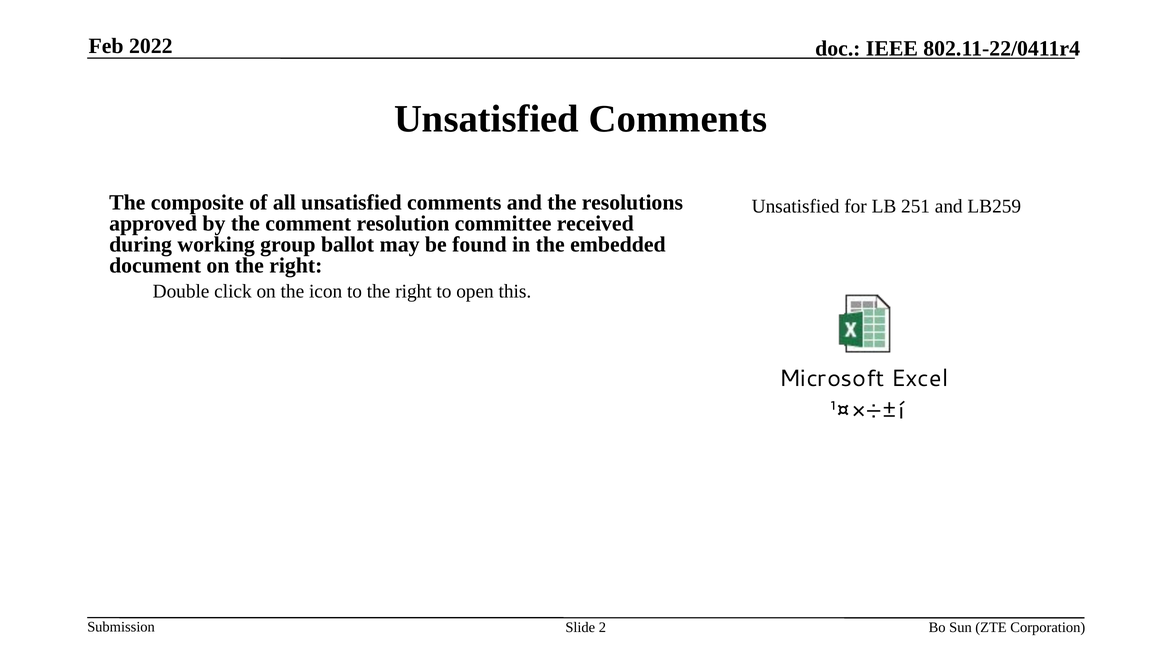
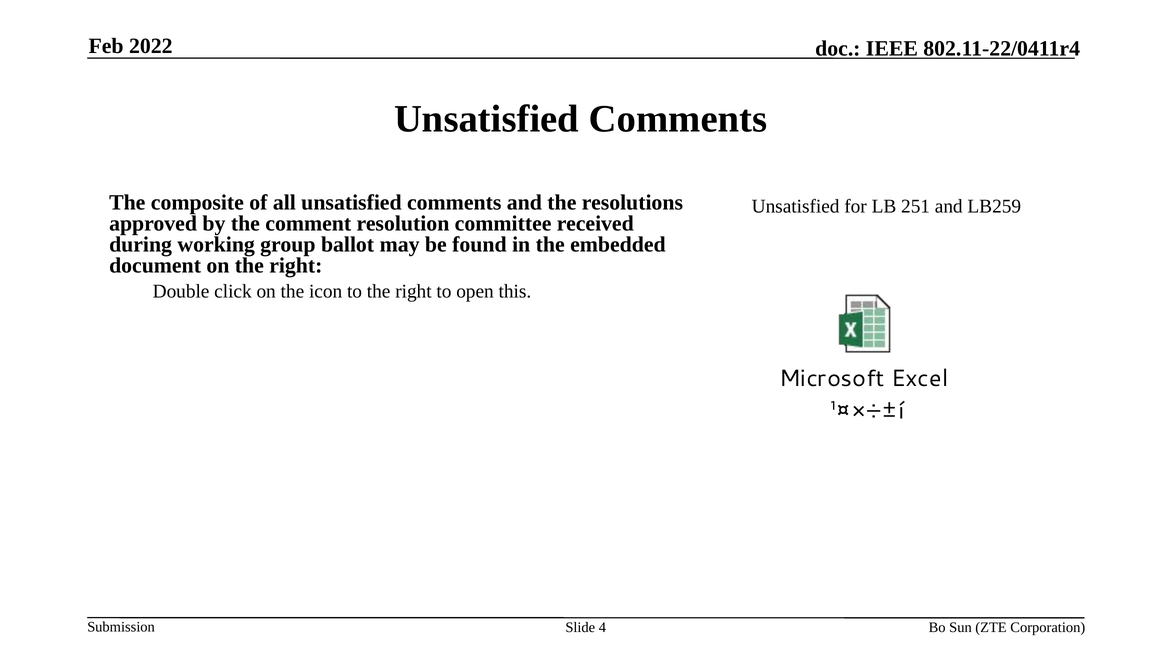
2: 2 -> 4 (602, 627)
